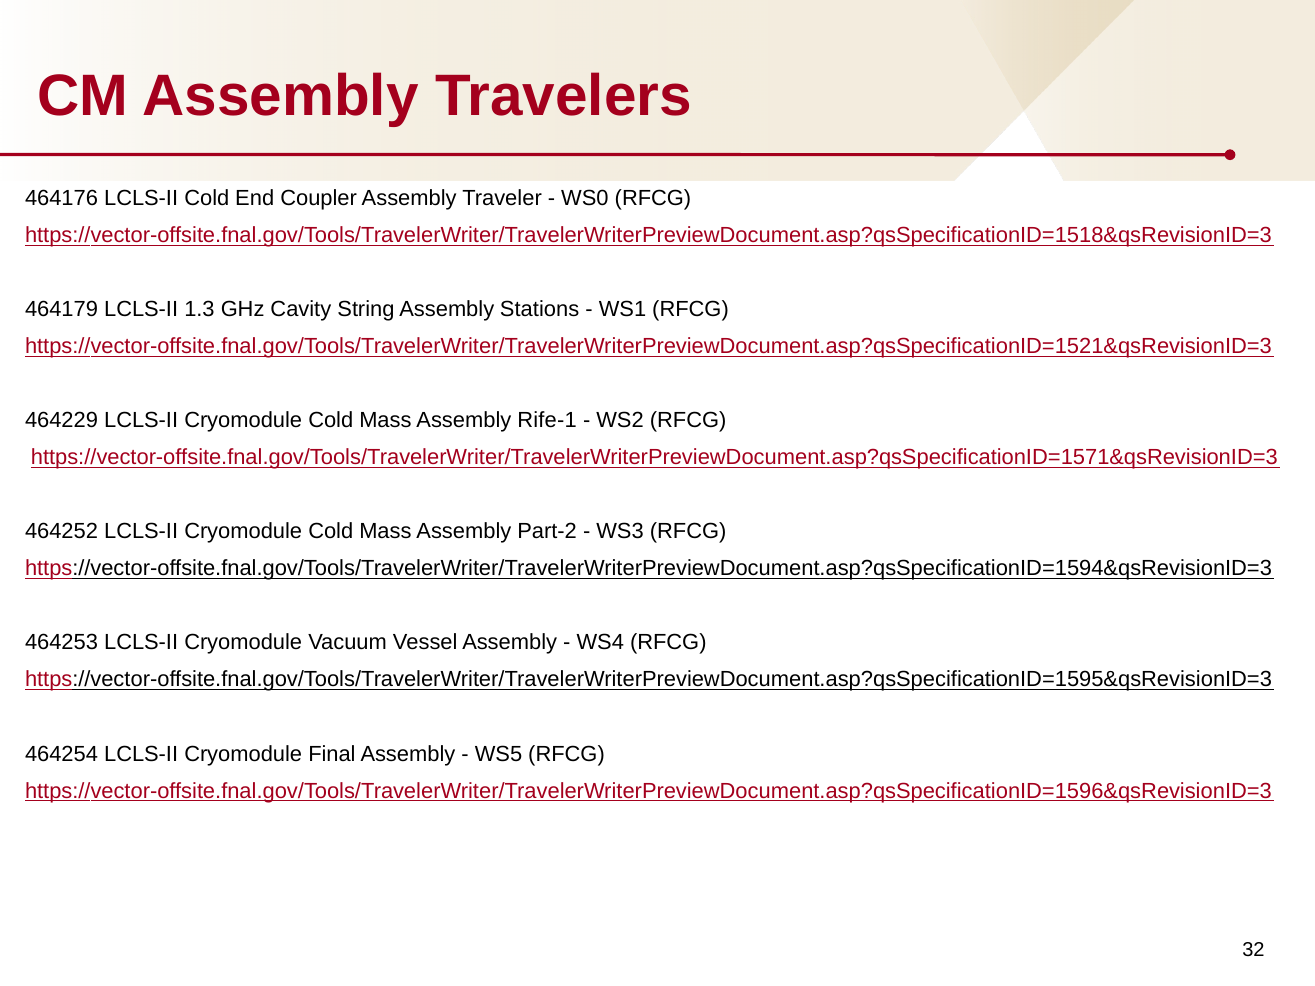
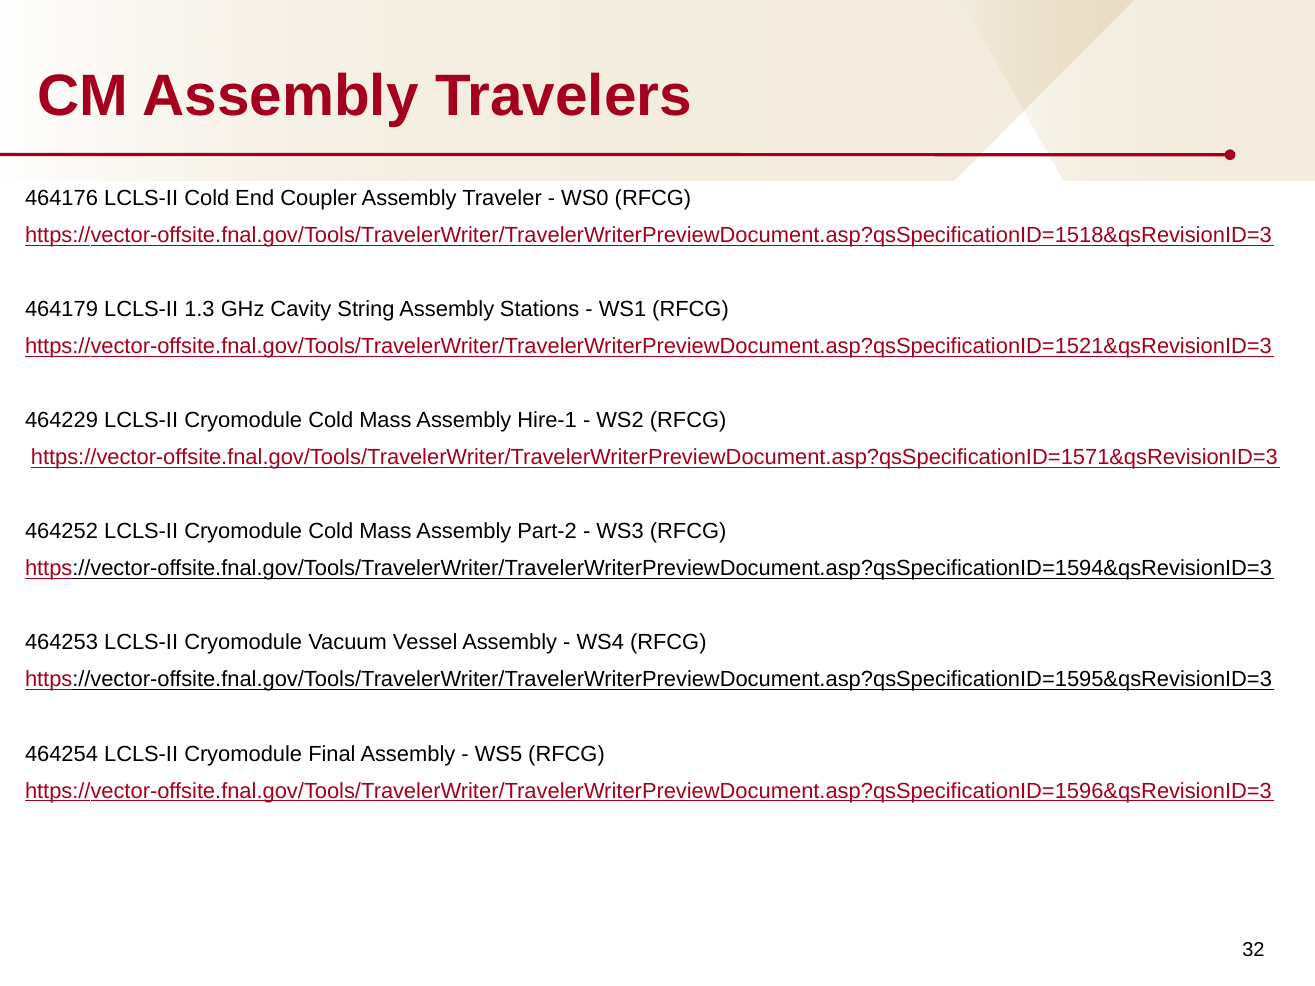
Rife-1: Rife-1 -> Hire-1 (547, 421)
